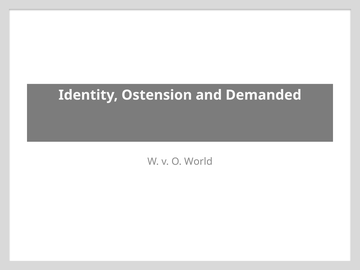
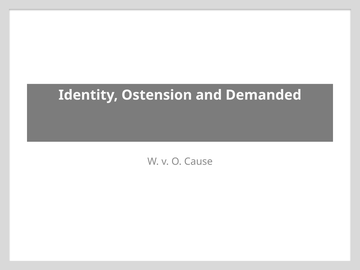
World: World -> Cause (198, 162)
